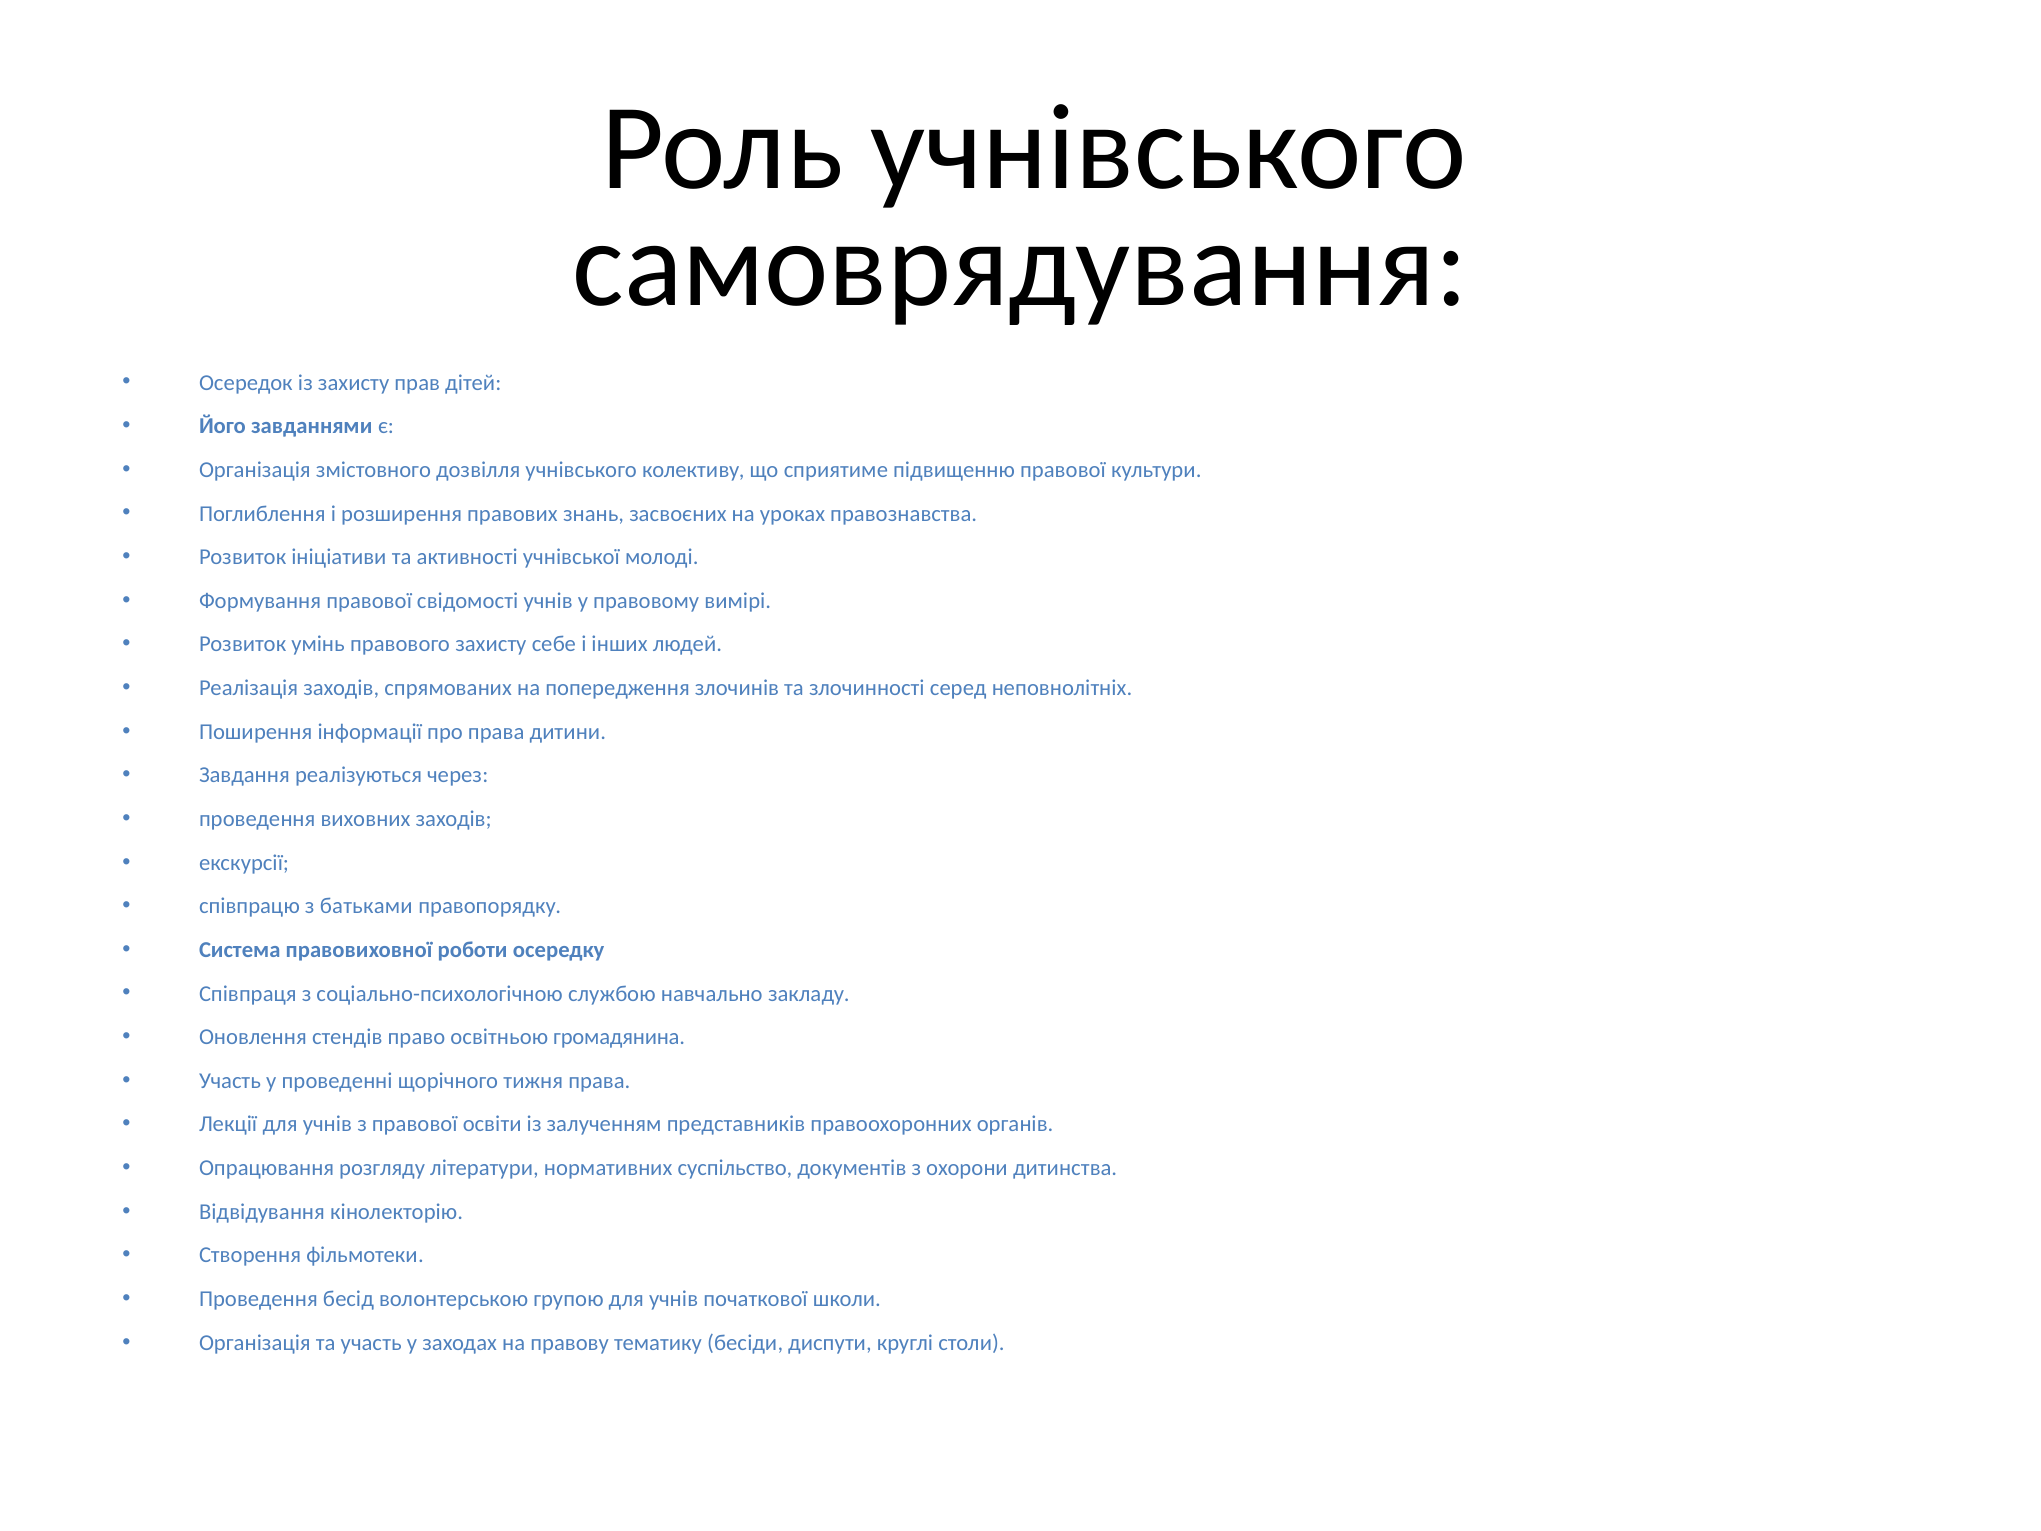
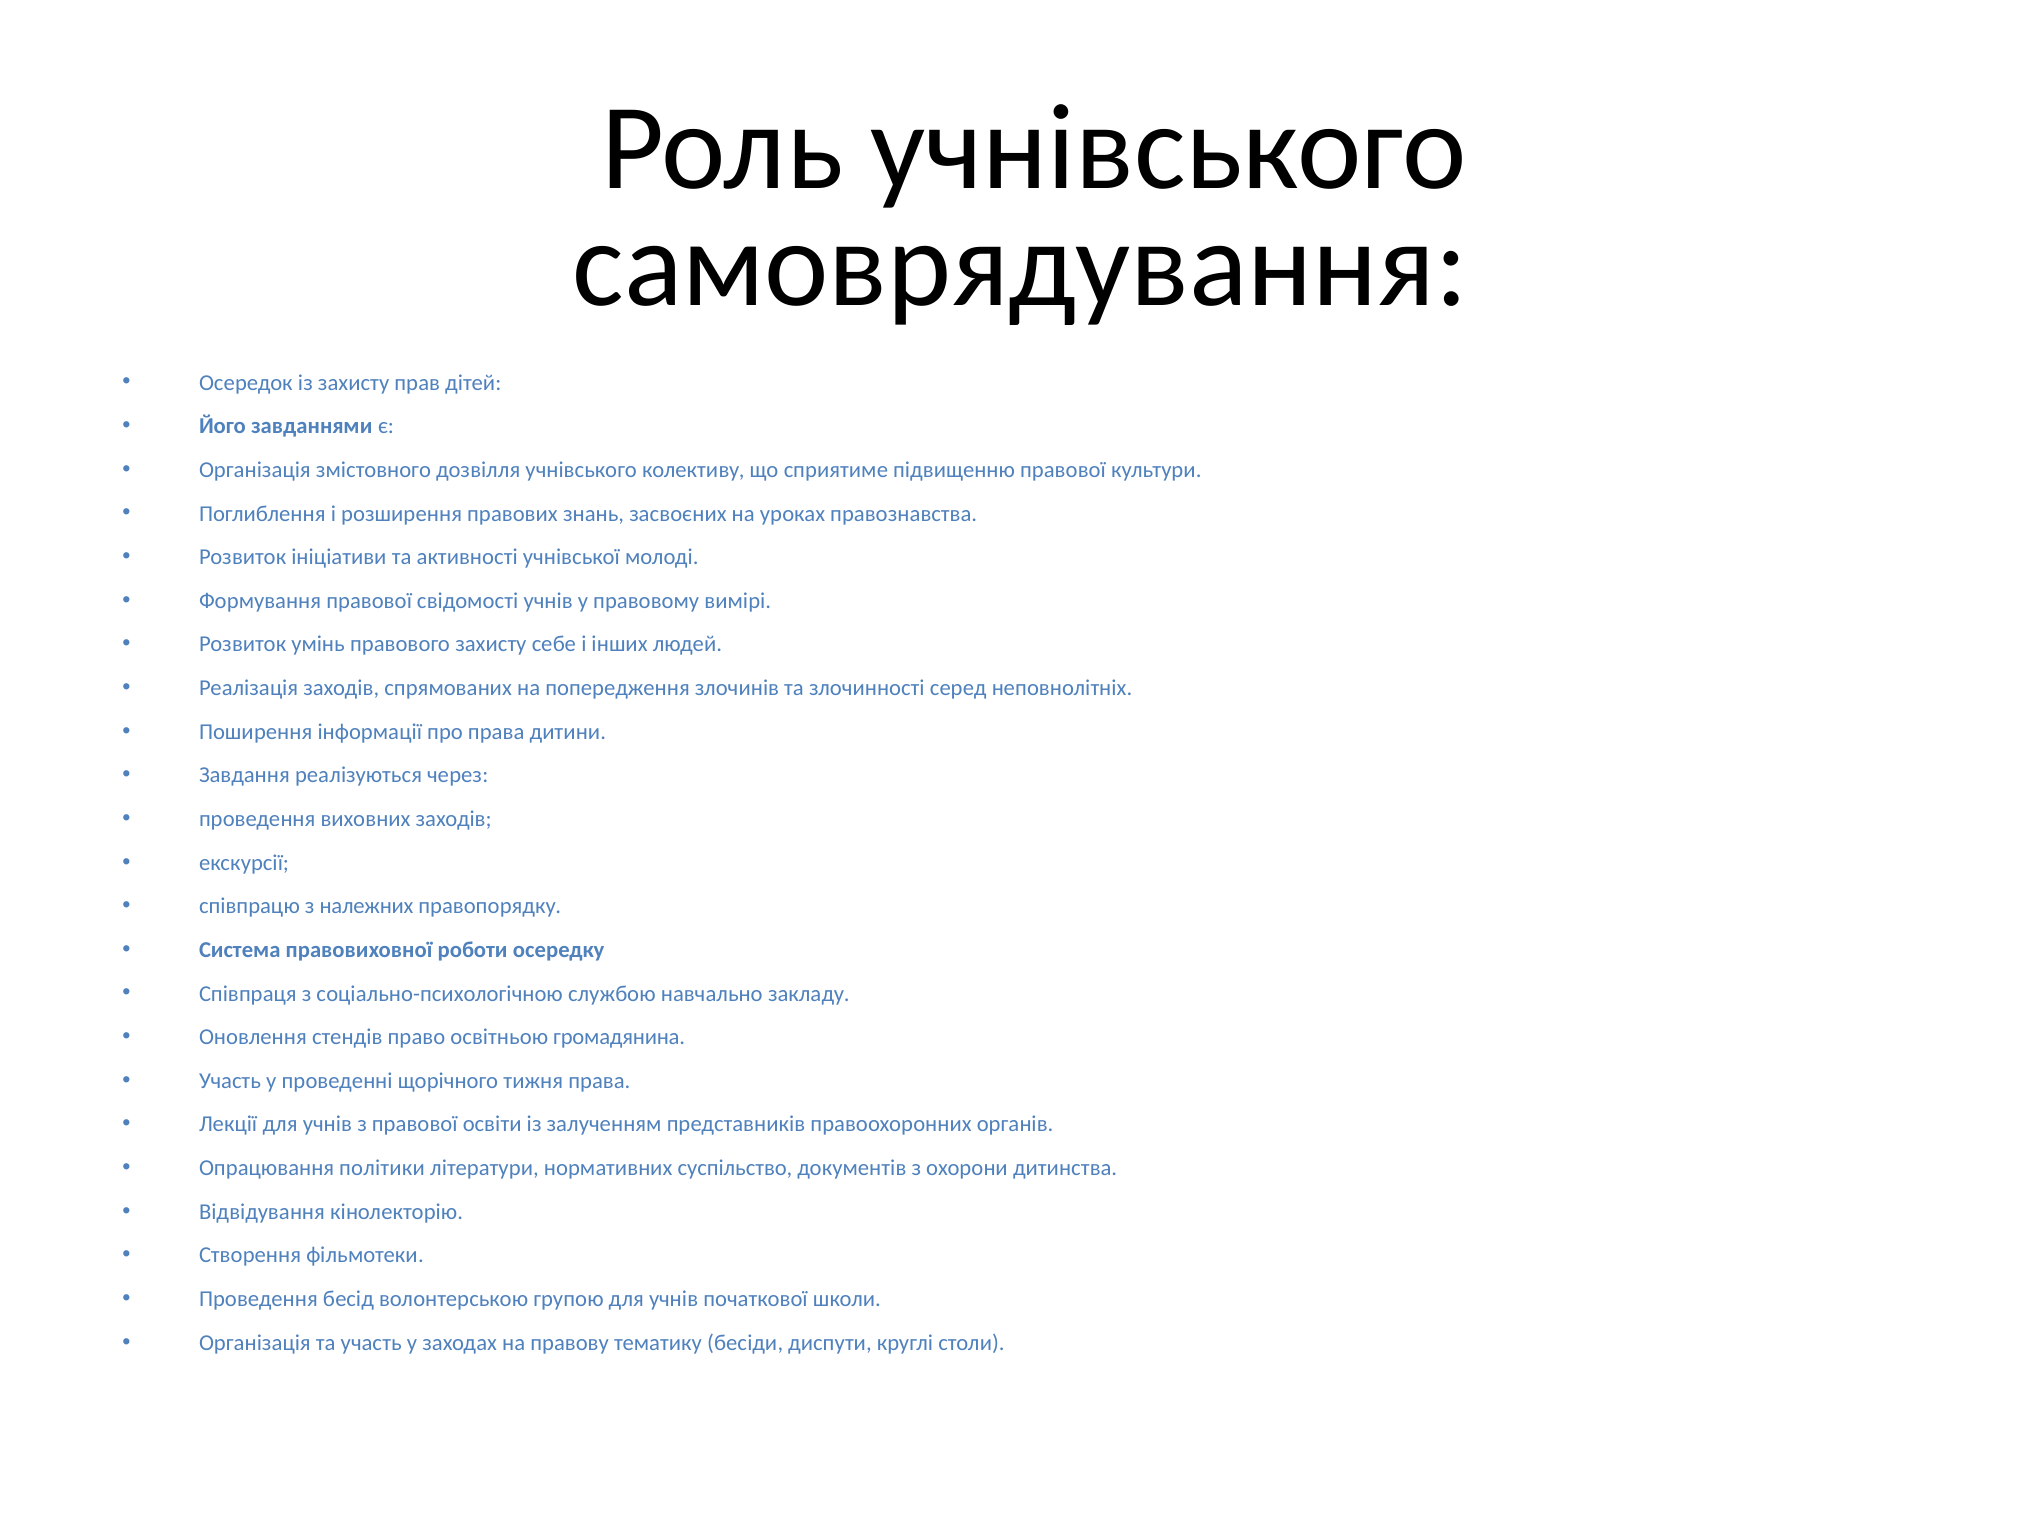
батьками: батьками -> належних (367, 906)
розгляду: розгляду -> політики (382, 1168)
